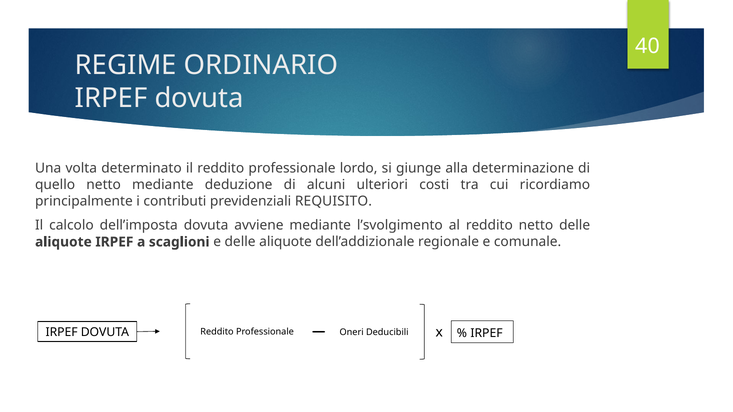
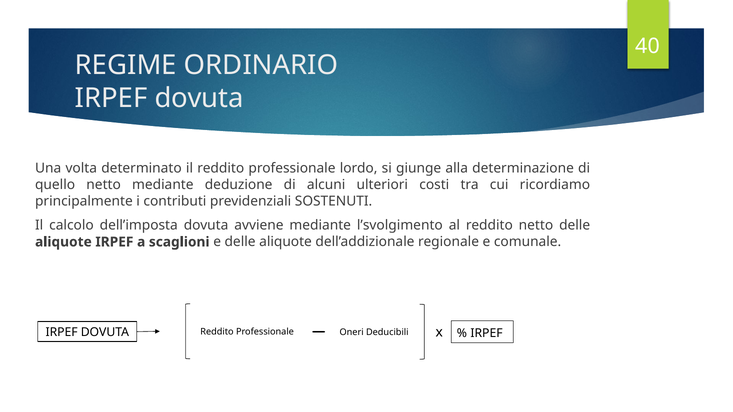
REQUISITO: REQUISITO -> SOSTENUTI (334, 201)
